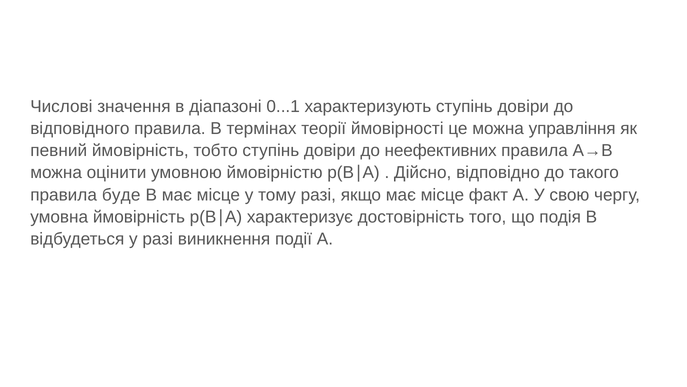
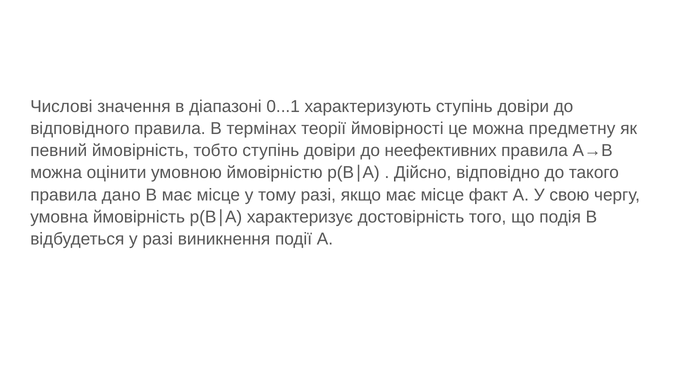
управління: управління -> предметну (572, 128)
буде: буде -> дано (121, 195)
